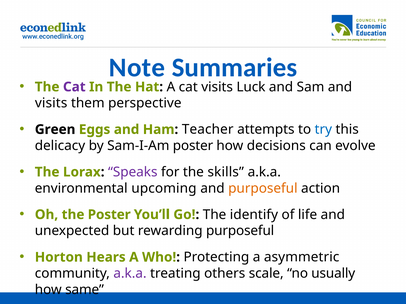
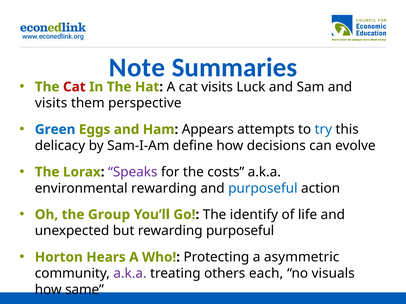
Cat colour: purple -> red (74, 87)
Green colour: black -> blue (55, 130)
Teacher: Teacher -> Appears (208, 130)
Sam-I-Am poster: poster -> define (193, 146)
skills: skills -> costs (226, 172)
environmental upcoming: upcoming -> rewarding (164, 189)
purposeful colour: orange -> blue (263, 189)
the Poster: Poster -> Group (109, 215)
scale: scale -> each (266, 274)
usually: usually -> visuals (333, 274)
